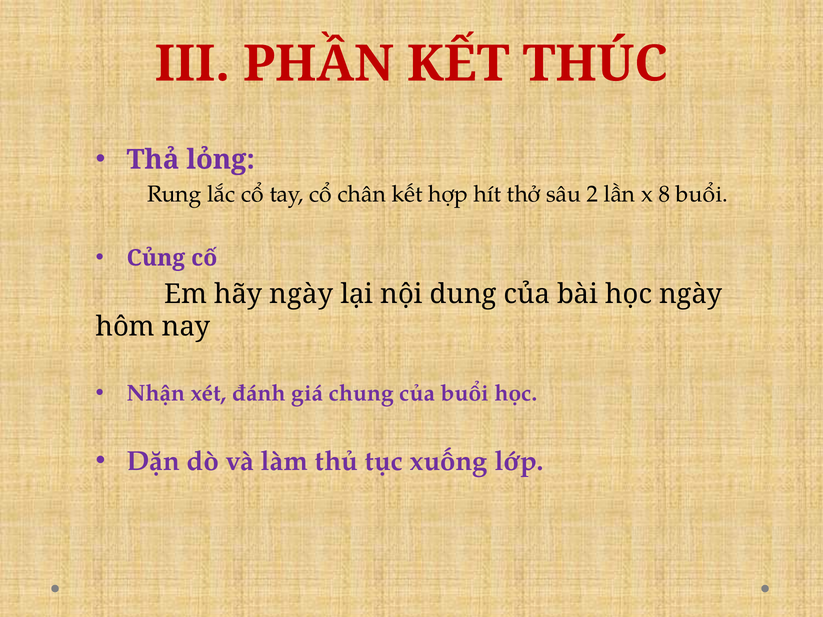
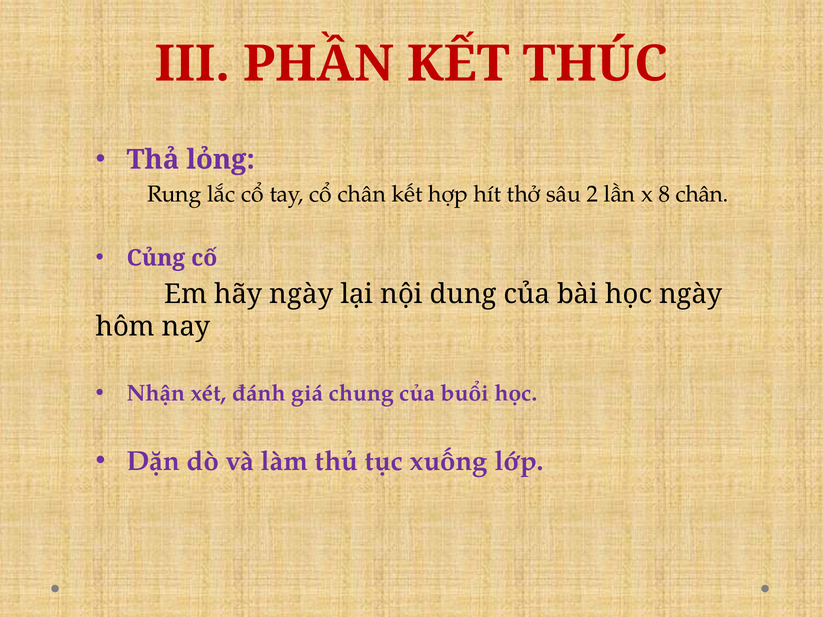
8 buổi: buổi -> chân (702, 194)
